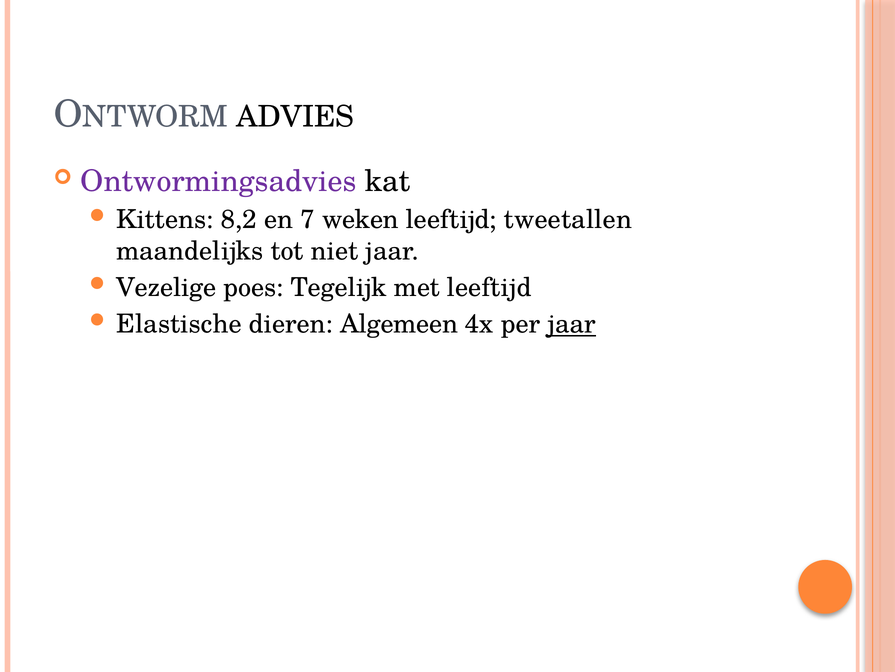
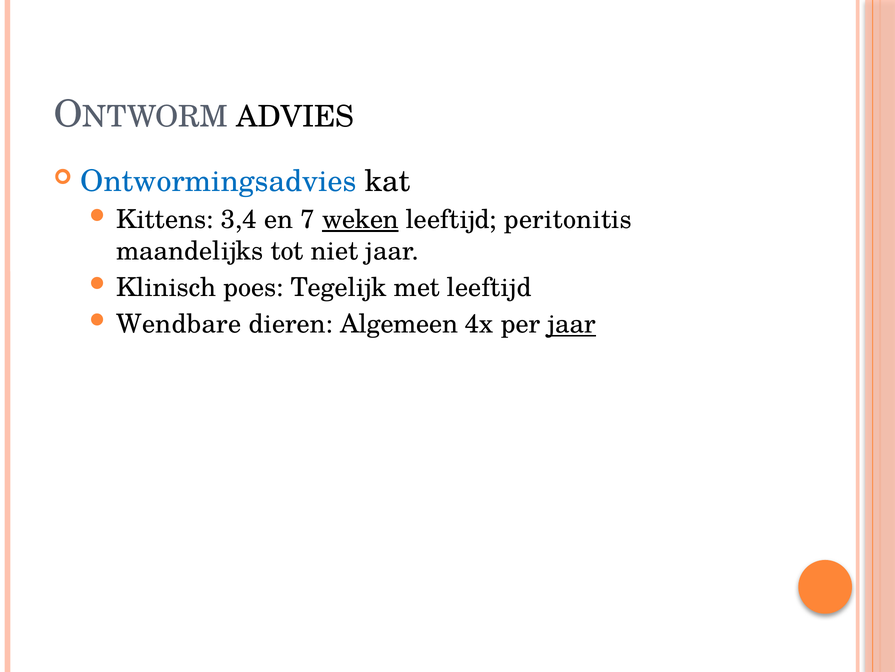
Ontwormingsadvies colour: purple -> blue (218, 181)
8,2: 8,2 -> 3,4 (239, 220)
weken underline: none -> present (360, 220)
tweetallen: tweetallen -> peritonitis (568, 220)
Vezelige: Vezelige -> Klinisch (166, 287)
Elastische: Elastische -> Wendbare (179, 324)
